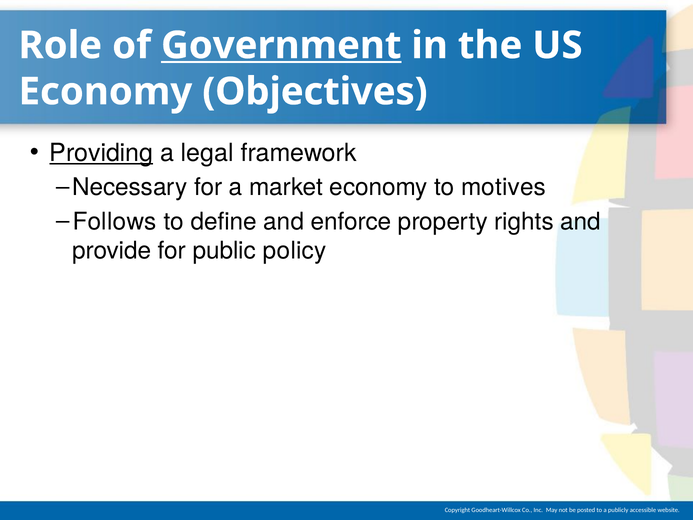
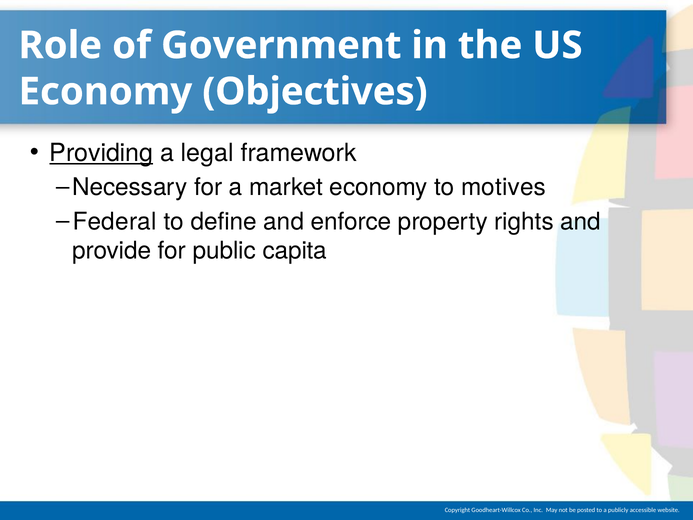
Government underline: present -> none (281, 45)
Follows: Follows -> Federal (115, 221)
policy: policy -> capita (295, 251)
